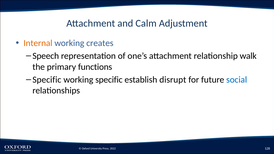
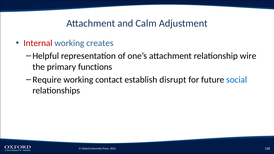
Internal colour: orange -> red (38, 43)
Speech: Speech -> Helpful (46, 56)
walk: walk -> wire (248, 56)
Specific: Specific -> Require (47, 80)
working specific: specific -> contact (109, 80)
